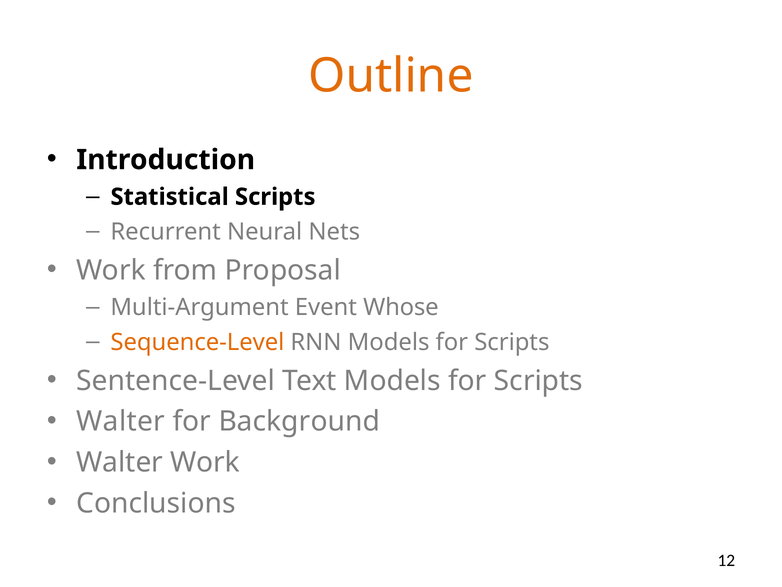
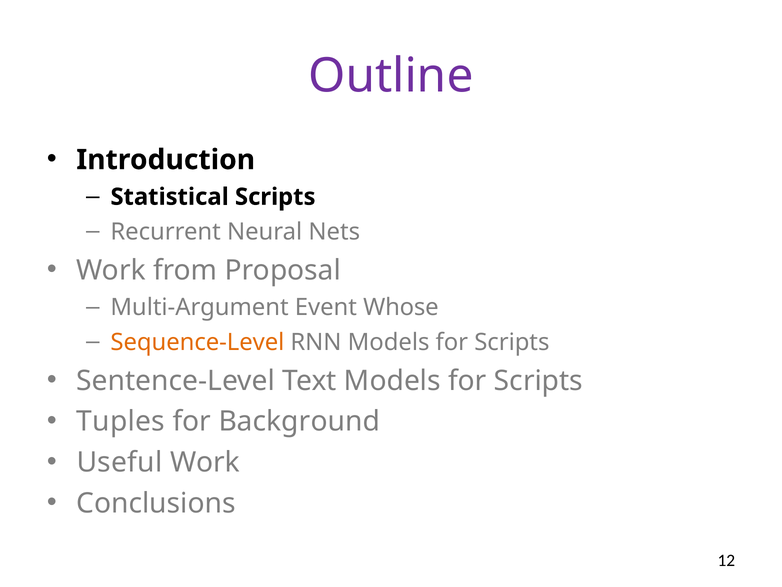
Outline colour: orange -> purple (391, 76)
Walter: Walter -> Tuples (121, 421)
Walter: Walter -> Useful (119, 462)
